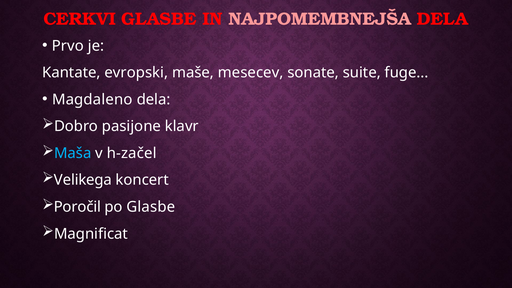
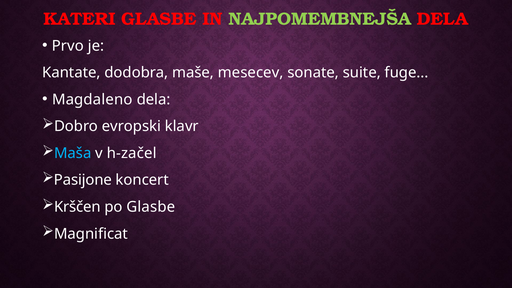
CERKVI: CERKVI -> KATERI (80, 19)
NAJPOMEMBNEJŠA colour: pink -> light green (320, 19)
evropski: evropski -> dodobra (136, 73)
pasijone: pasijone -> evropski (131, 126)
Velikega: Velikega -> Pasijone (83, 180)
Poročil: Poročil -> Krščen (77, 207)
